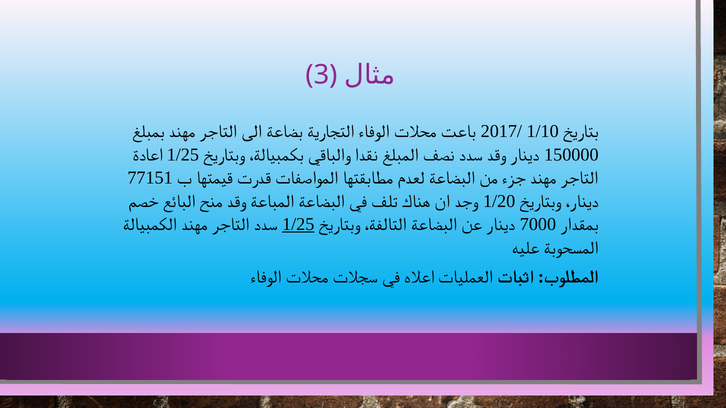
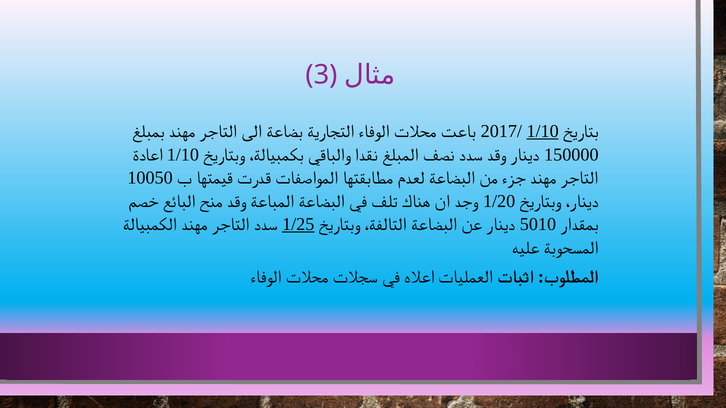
1/10 underline: none -> present (543, 131)
1/25: 1/25 -> 1/10 (183, 155)
77151: 77151 -> 10050 (150, 178)
7000: 7000 -> 5010 (538, 225)
